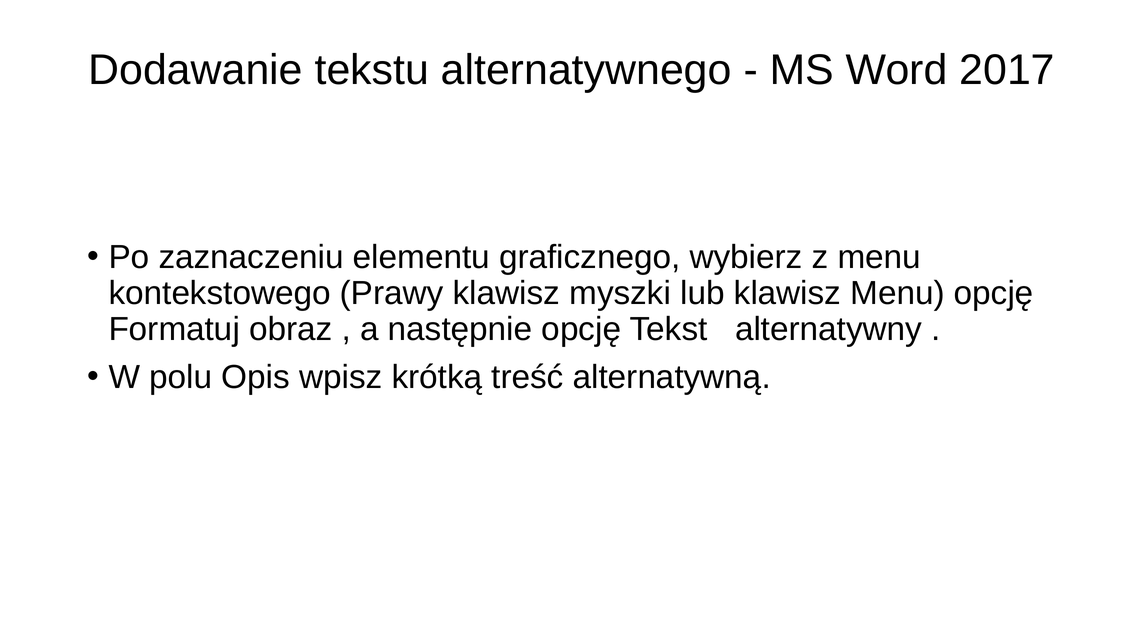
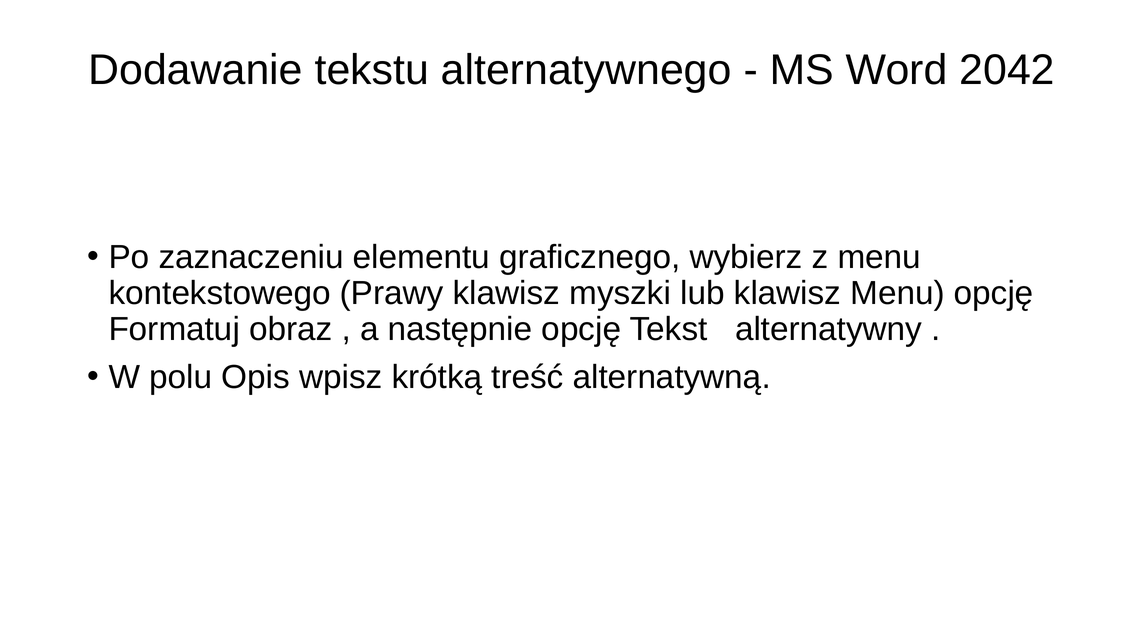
2017: 2017 -> 2042 (1007, 70)
